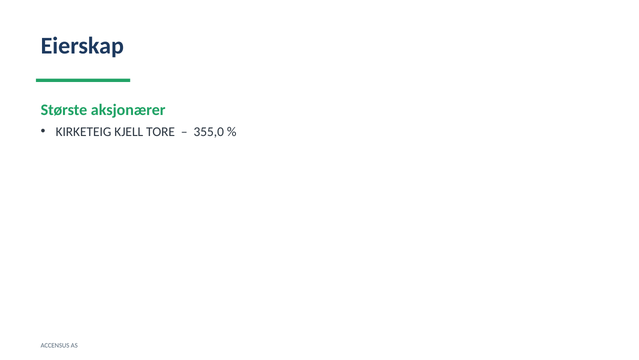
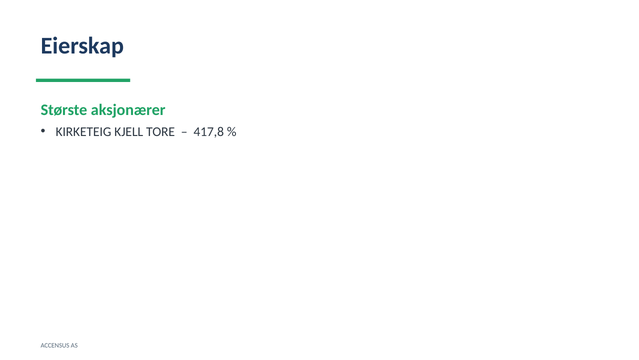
355,0: 355,0 -> 417,8 (209, 131)
